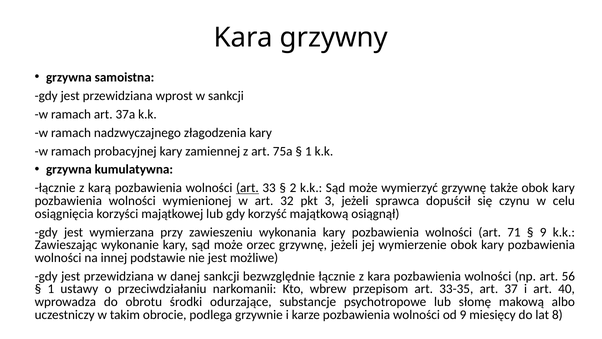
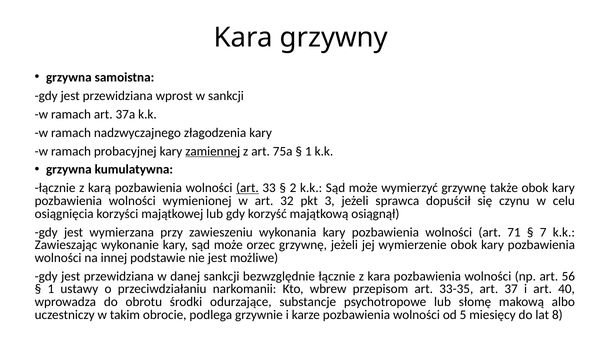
zamiennej underline: none -> present (213, 151)
9: 9 -> 7 (543, 232)
od 9: 9 -> 5 (463, 314)
